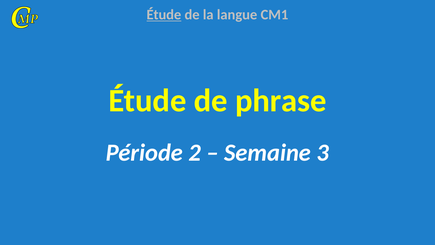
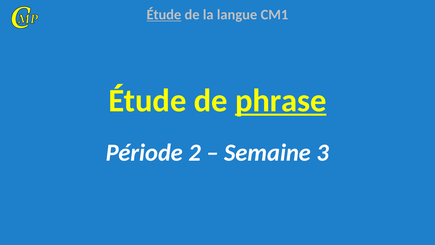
phrase underline: none -> present (281, 101)
